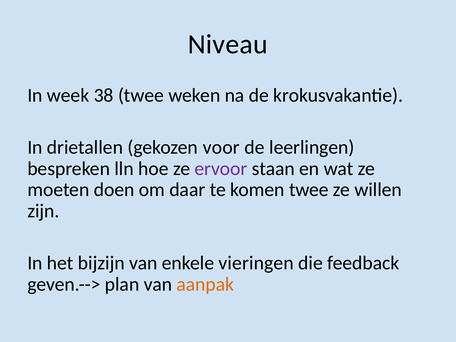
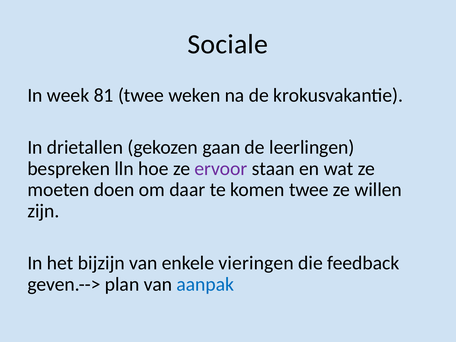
Niveau: Niveau -> Sociale (228, 44)
38: 38 -> 81 (104, 95)
voor: voor -> gaan (221, 147)
aanpak colour: orange -> blue (205, 284)
